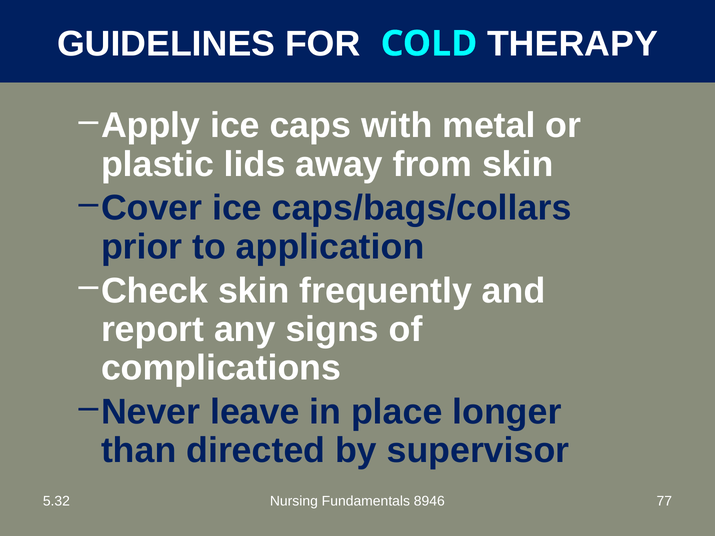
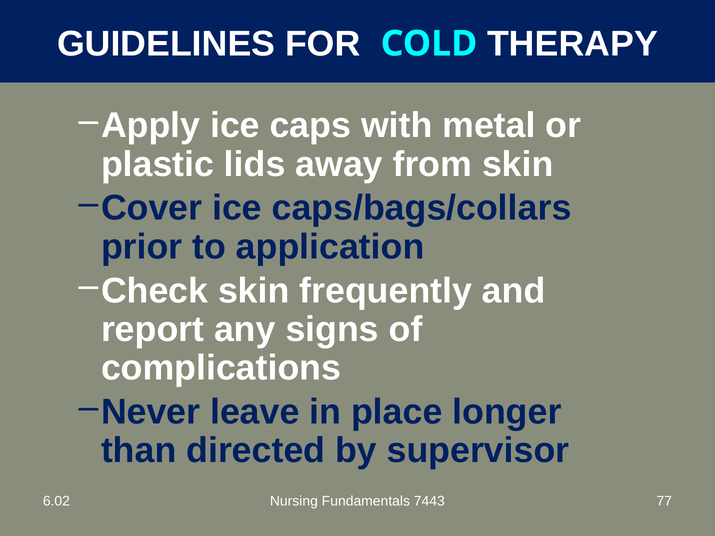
5.32: 5.32 -> 6.02 (56, 501)
8946: 8946 -> 7443 (429, 501)
